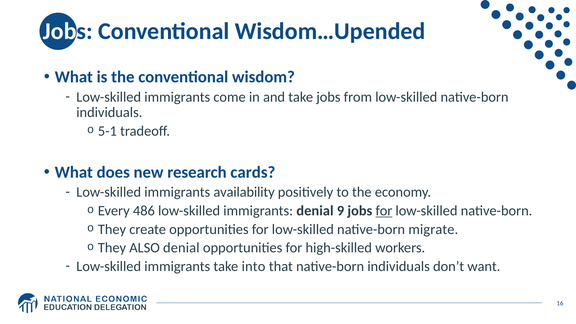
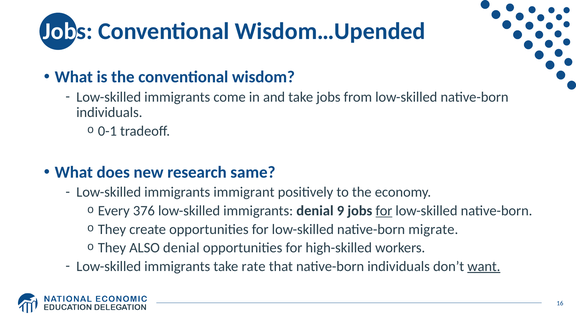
5-1: 5-1 -> 0-1 (107, 131)
cards: cards -> same (253, 172)
availability: availability -> immigrant (244, 192)
486: 486 -> 376 (144, 211)
into: into -> rate (254, 266)
want underline: none -> present (484, 266)
